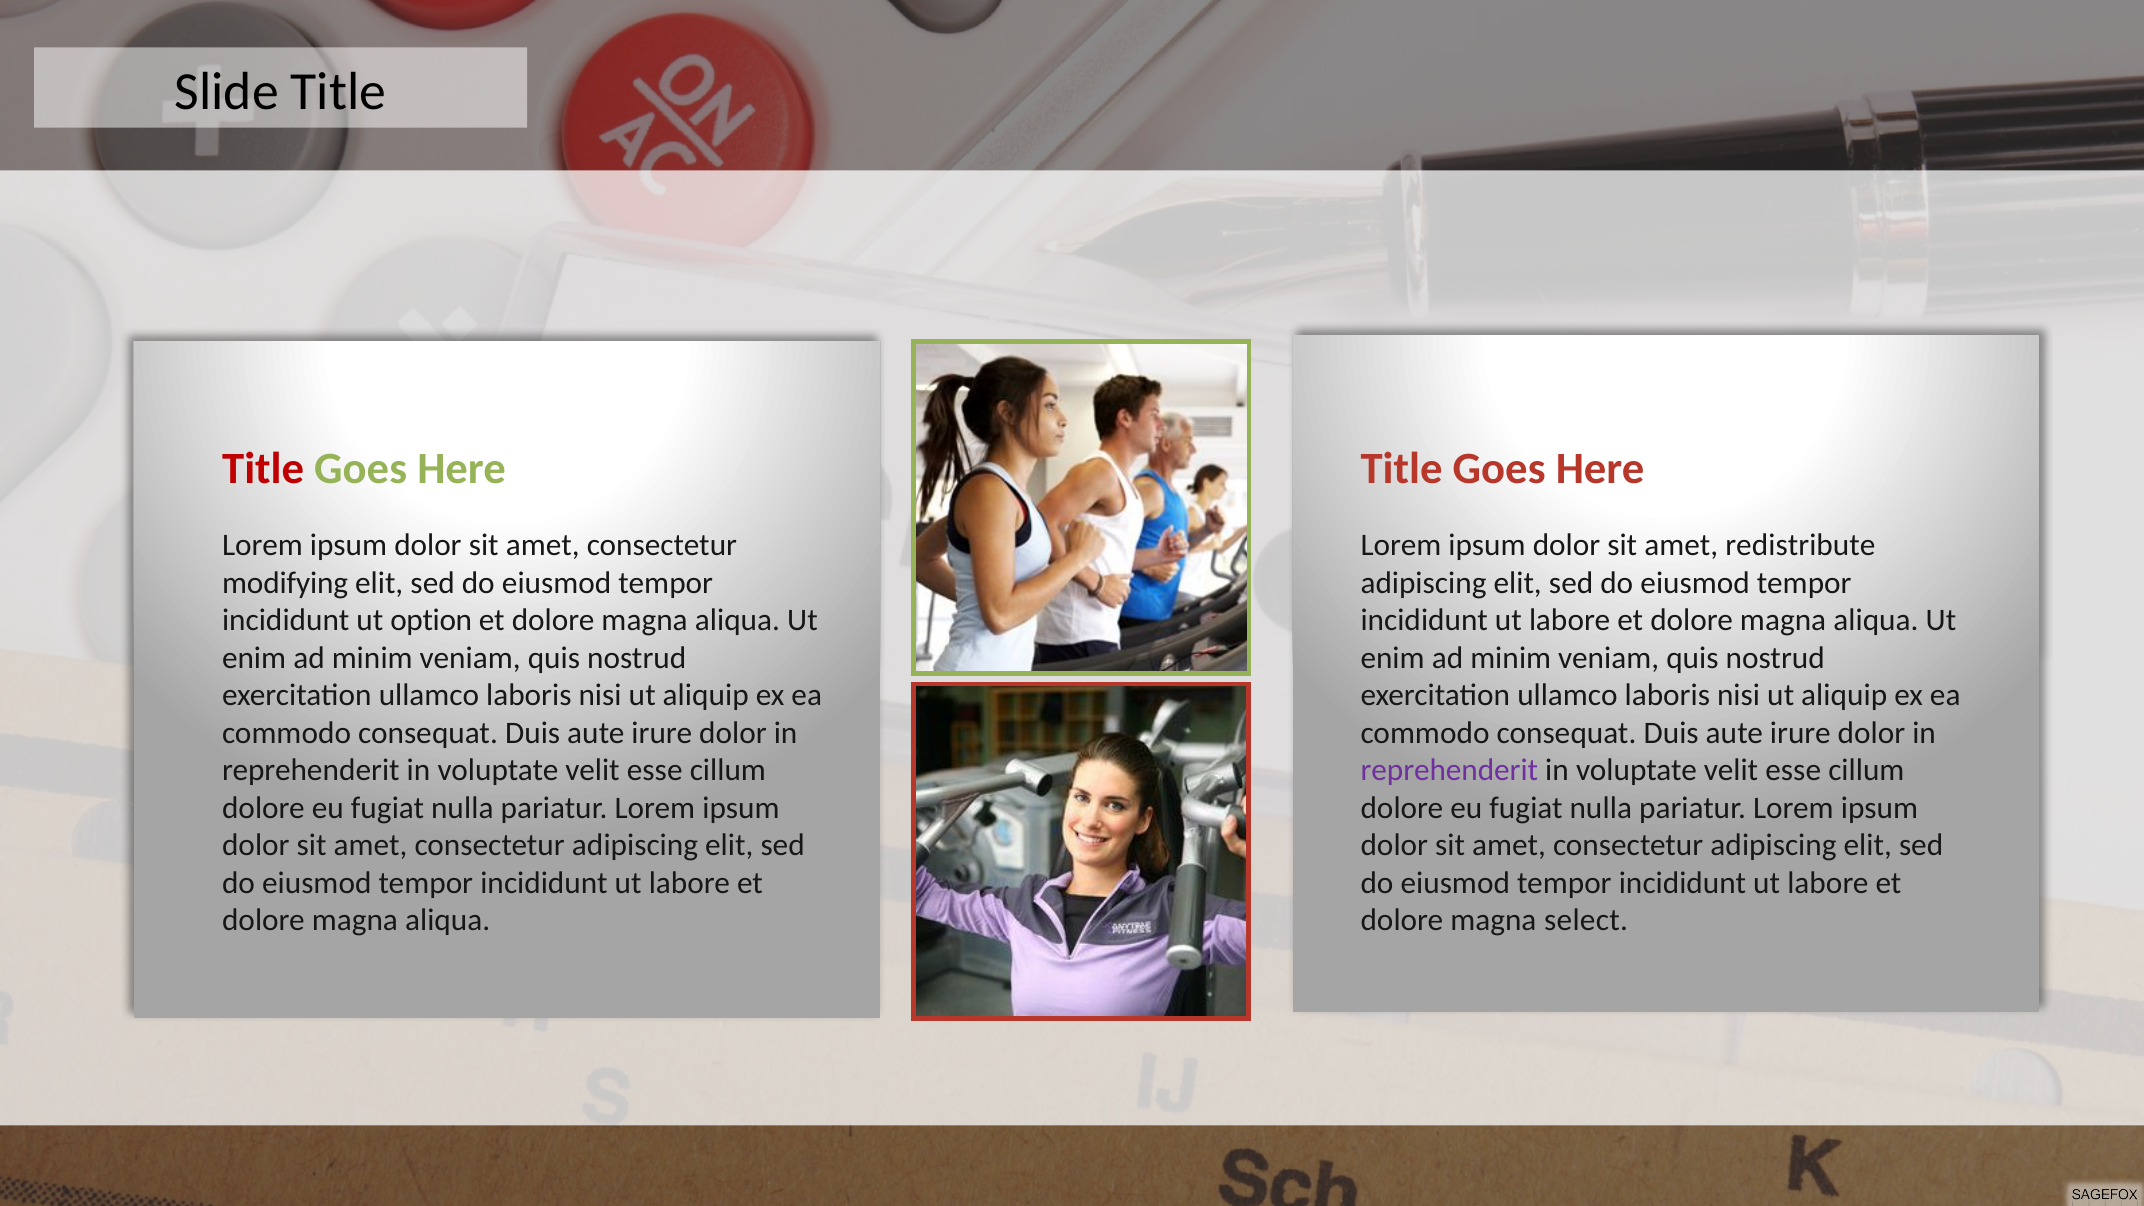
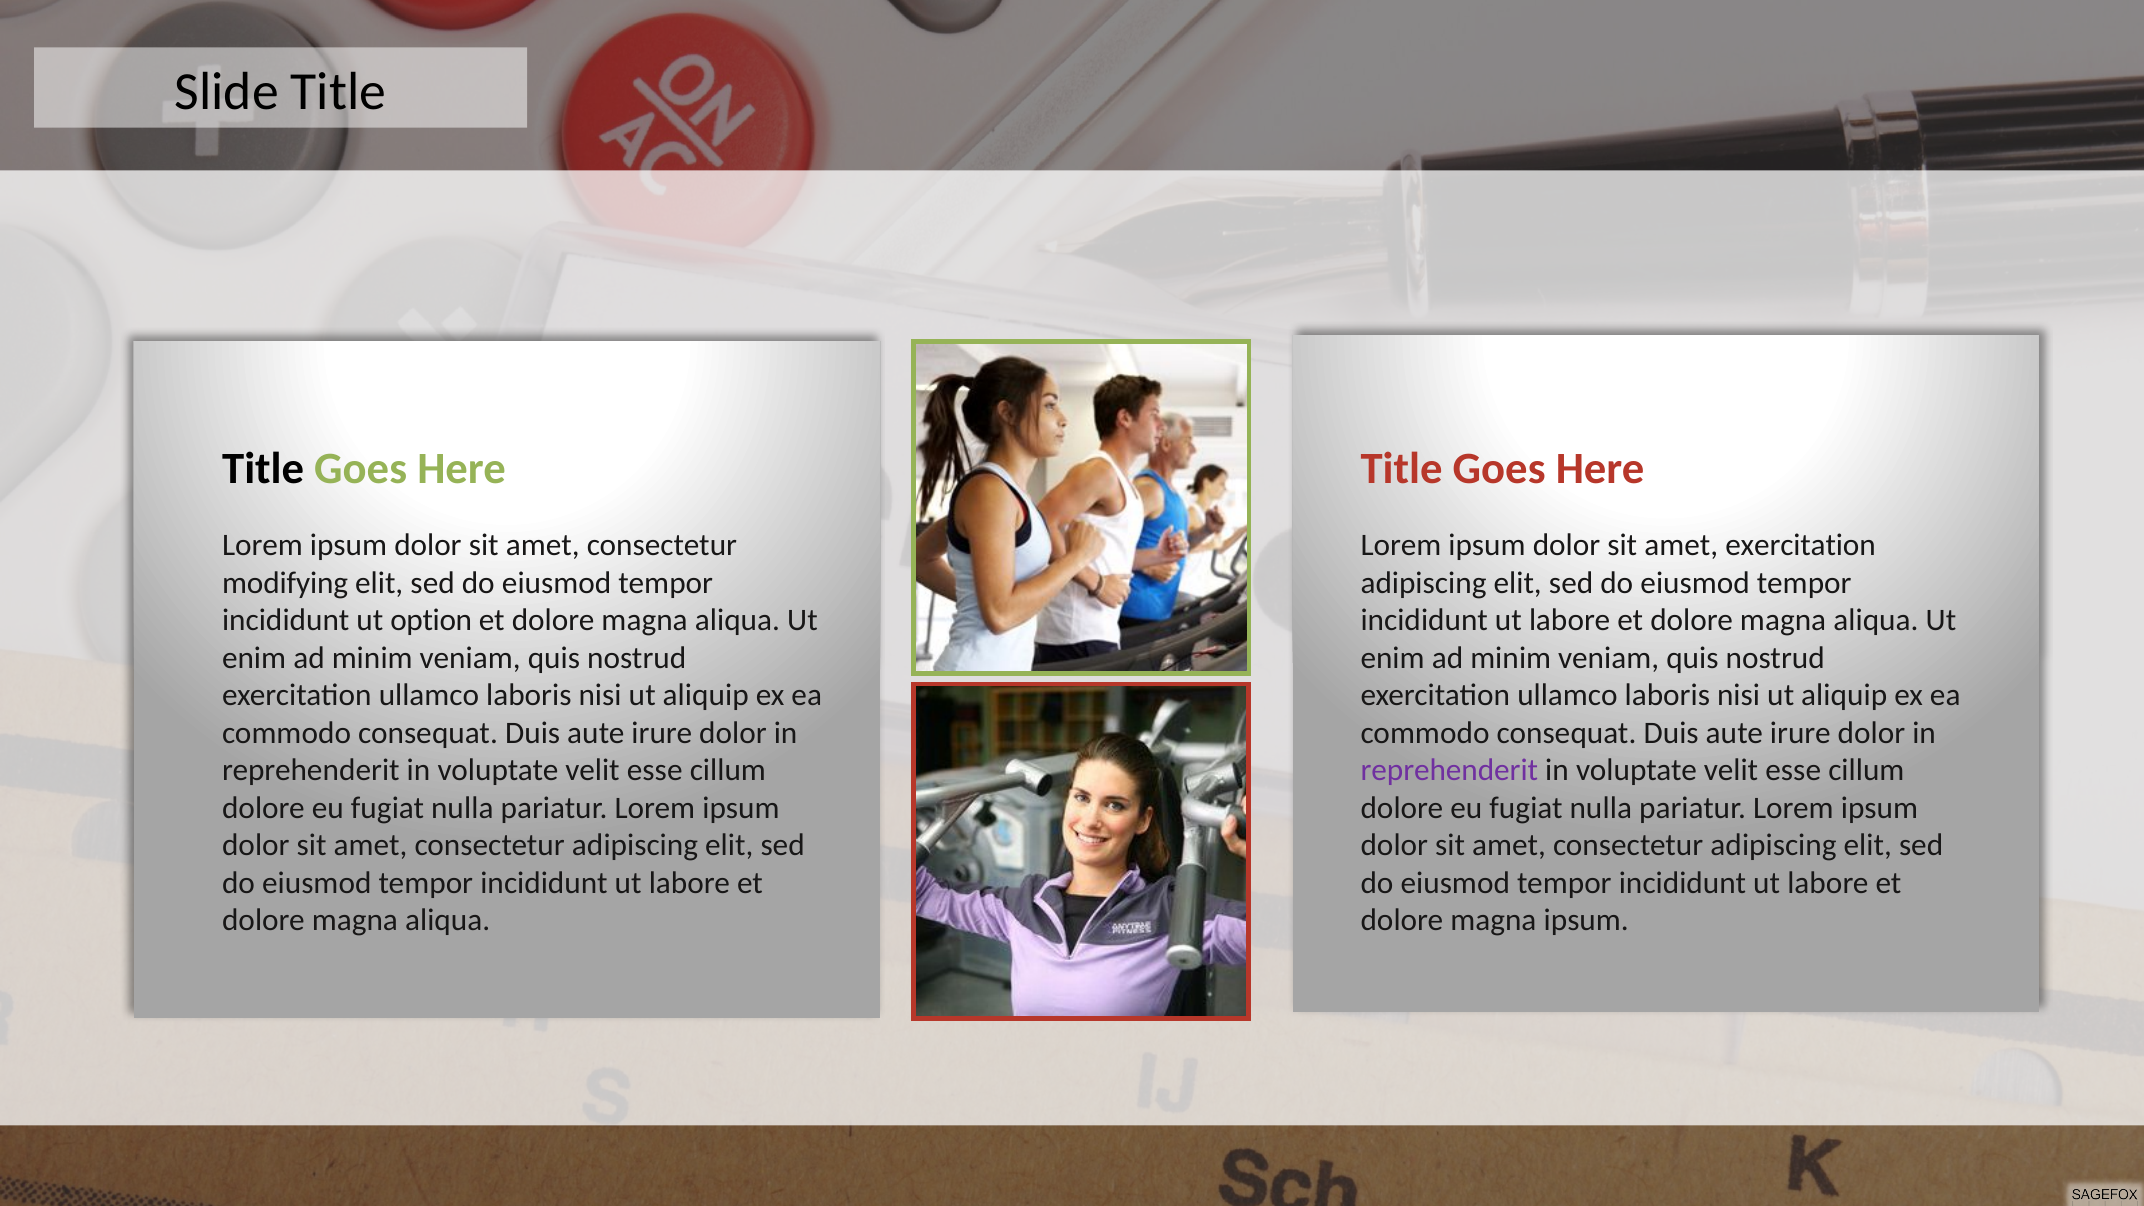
Title colour: red -> black (263, 468)
amet redistribute: redistribute -> exercitation (1800, 545)
magna select: select -> ipsum (1586, 921)
